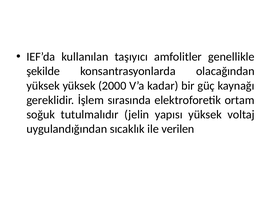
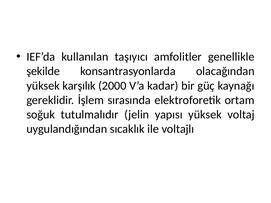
yüksek yüksek: yüksek -> karşılık (79, 86)
verilen: verilen -> voltajlı (178, 129)
